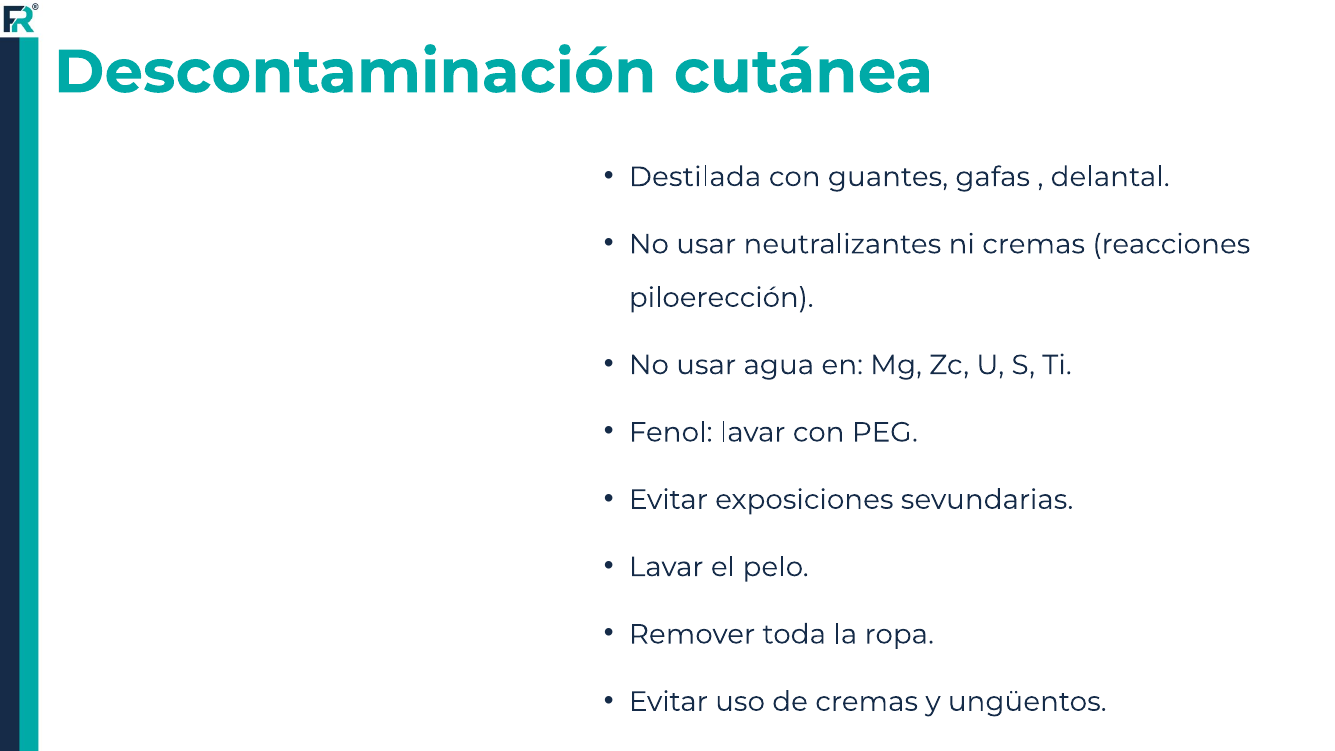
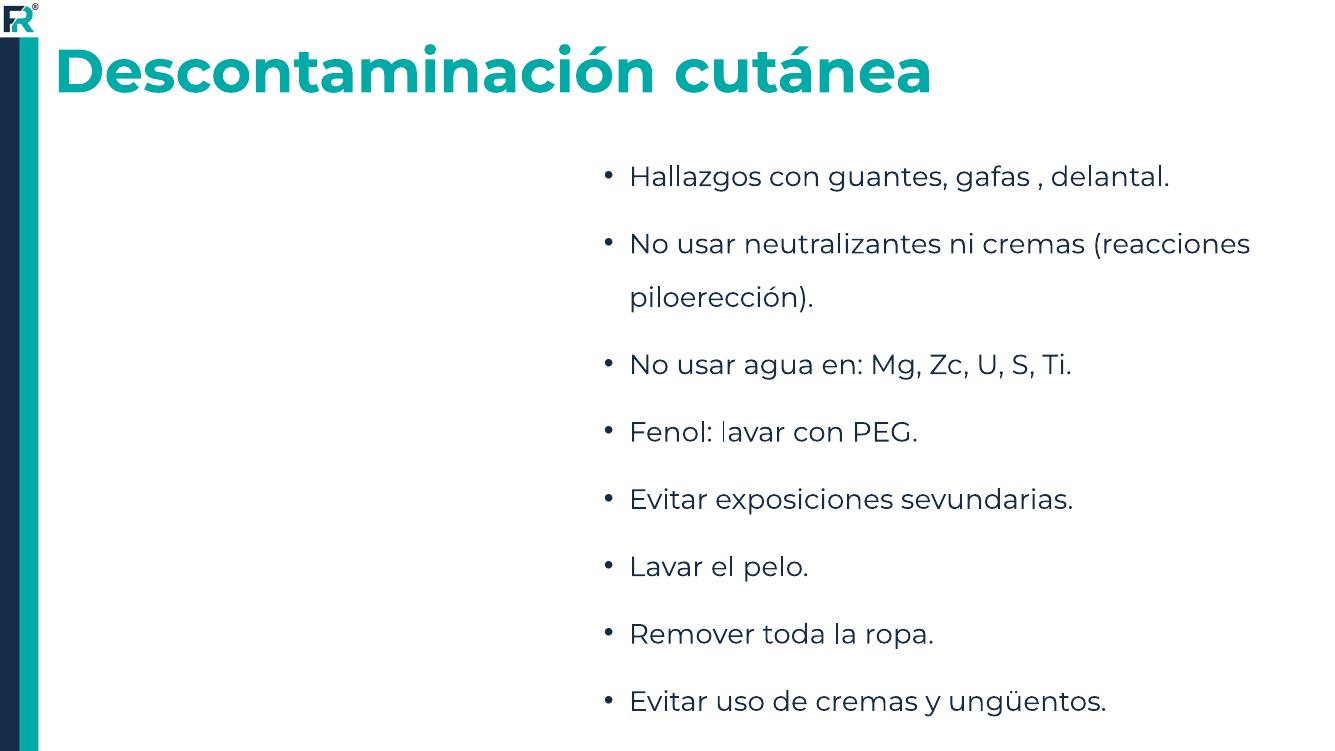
Destilada: Destilada -> Hallazgos (695, 177)
